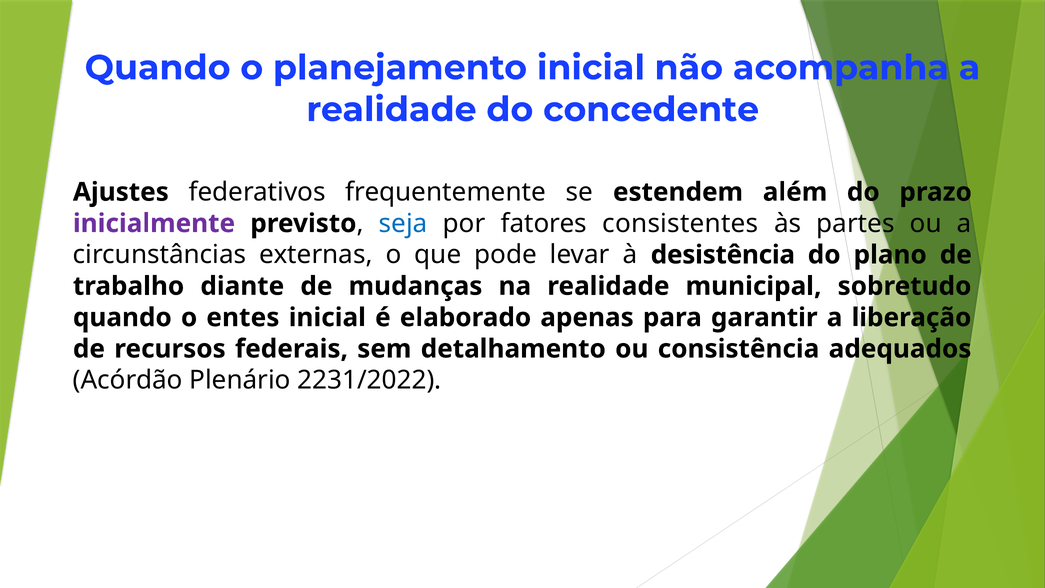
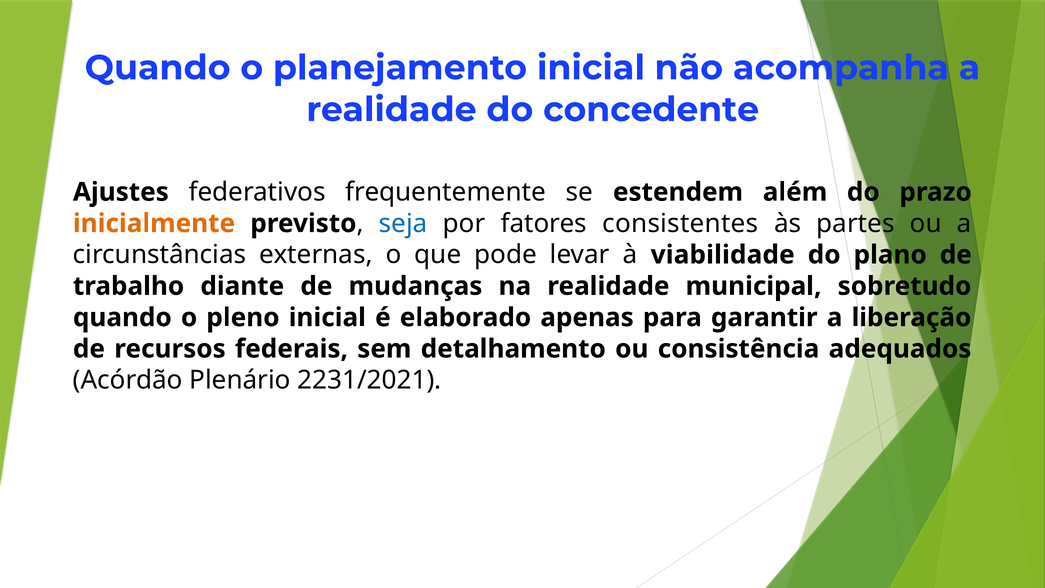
inicialmente colour: purple -> orange (154, 223)
desistência: desistência -> viabilidade (723, 255)
entes: entes -> pleno (243, 317)
2231/2022: 2231/2022 -> 2231/2021 (369, 380)
